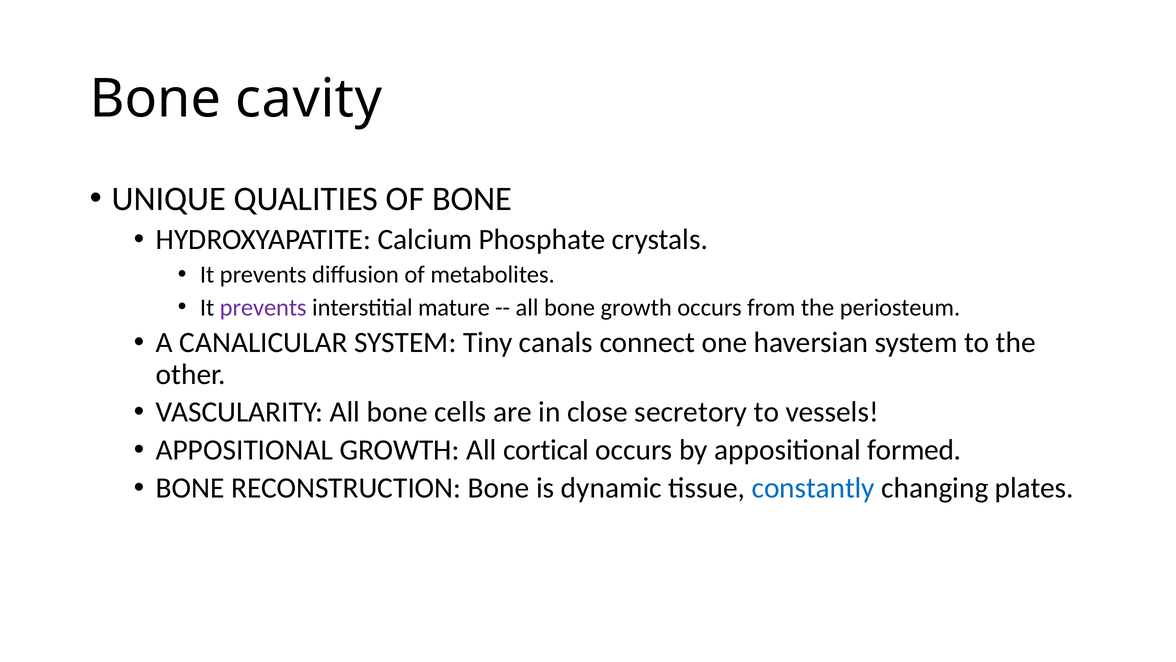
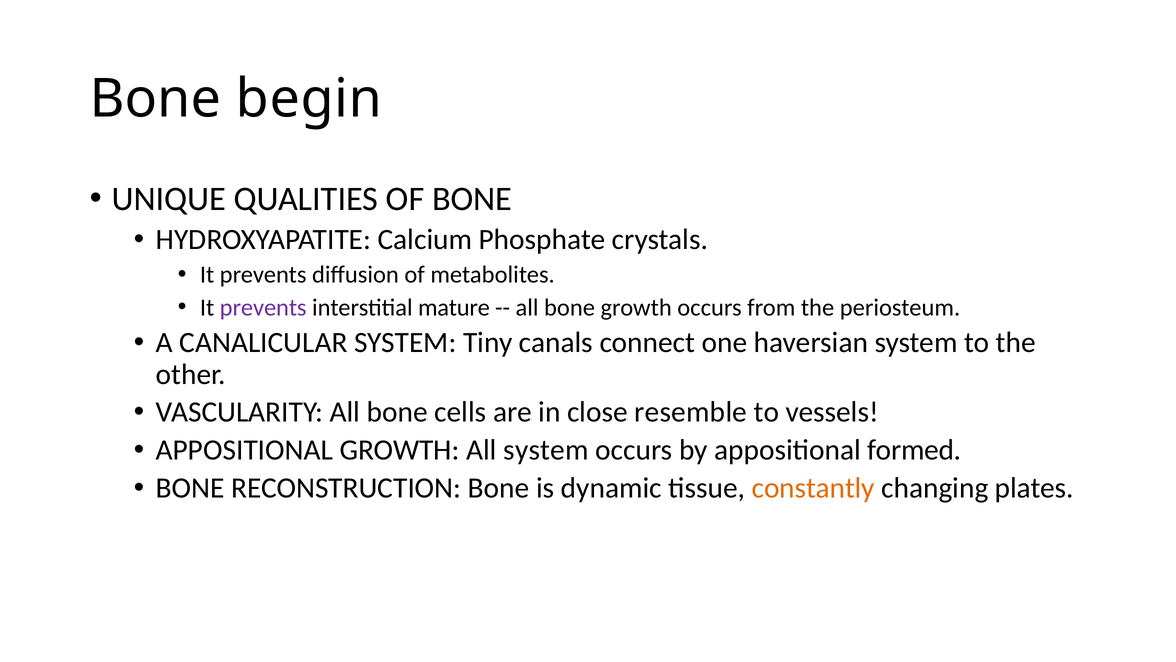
cavity: cavity -> begin (309, 99)
secretory: secretory -> resemble (691, 412)
All cortical: cortical -> system (546, 450)
constantly colour: blue -> orange (813, 488)
